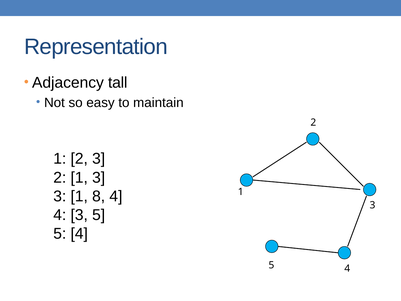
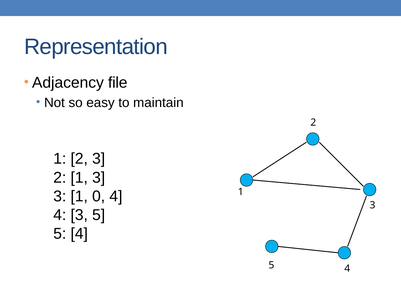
tall: tall -> file (118, 83)
8: 8 -> 0 (99, 196)
